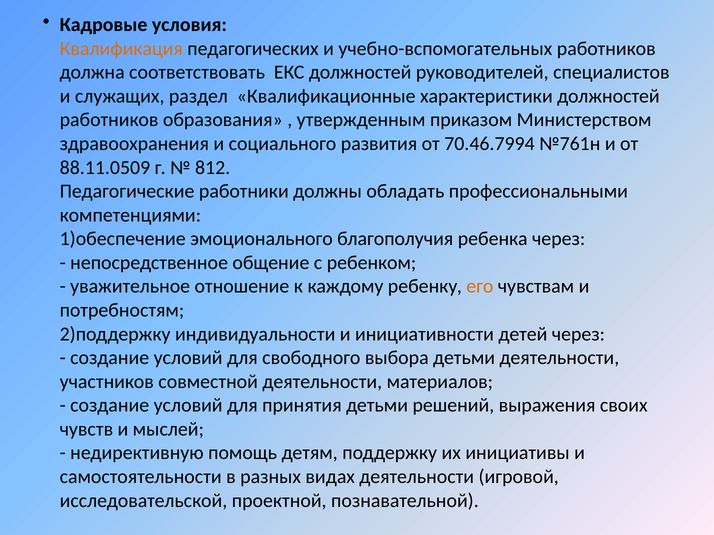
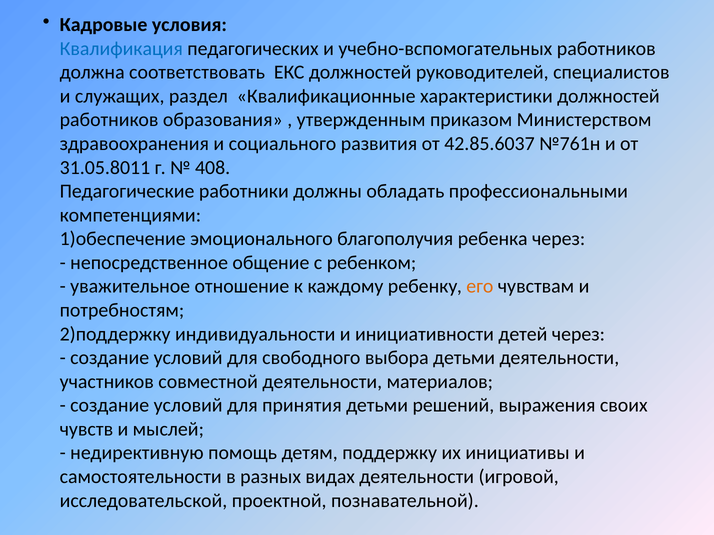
Квалификация colour: orange -> blue (121, 49)
70.46.7994: 70.46.7994 -> 42.85.6037 (489, 144)
88.11.0509: 88.11.0509 -> 31.05.8011 (105, 168)
812: 812 -> 408 (213, 168)
